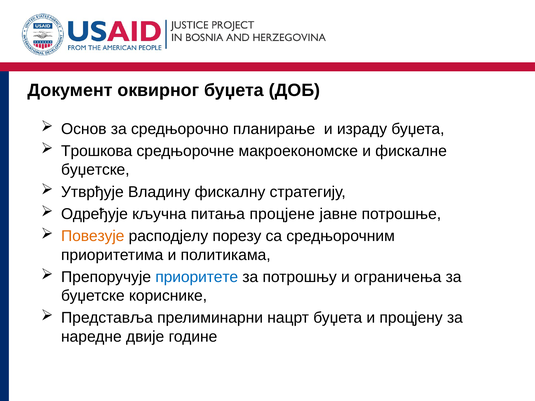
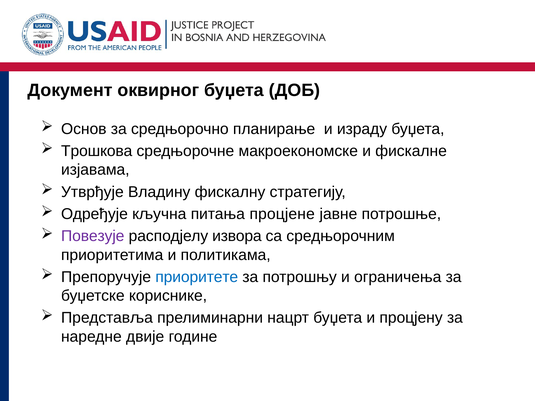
буџетске: буџетске -> изјавама (95, 170)
Повезује colour: orange -> purple (93, 236)
порезу: порезу -> извора (237, 236)
